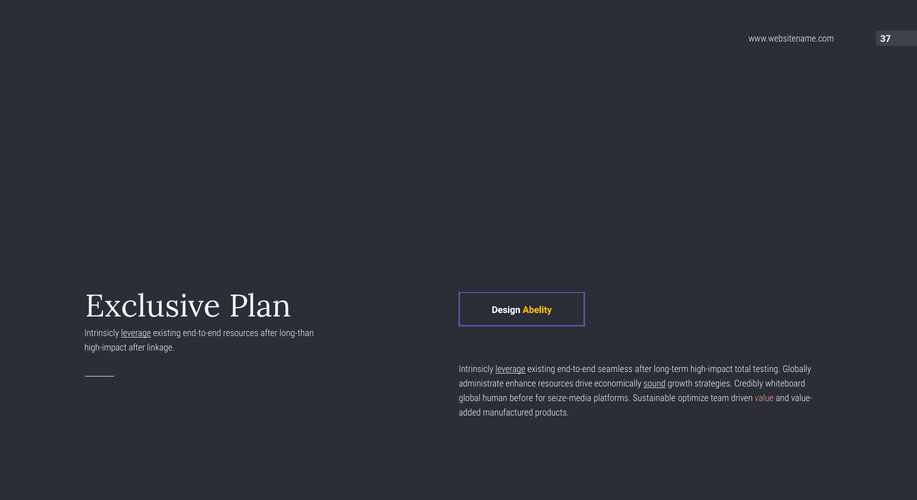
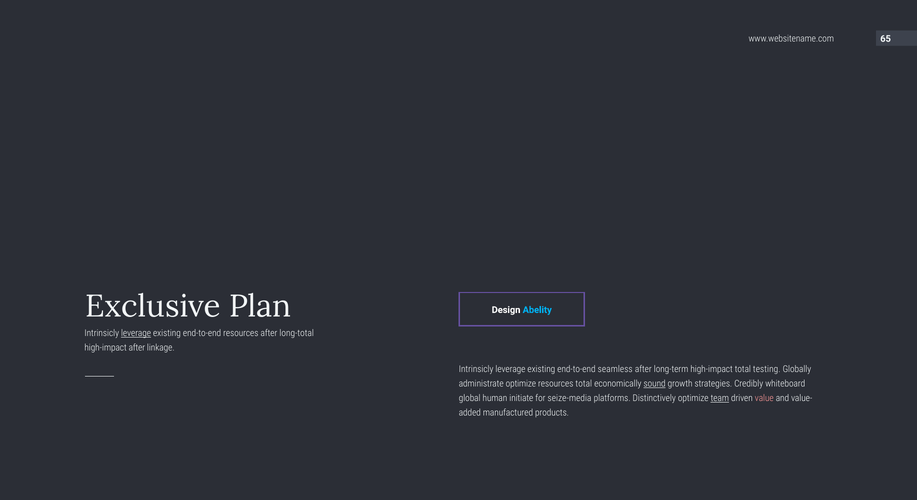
37: 37 -> 65 (886, 39)
Abelity colour: yellow -> light blue (537, 310)
long-than: long-than -> long-total (297, 333)
leverage underline: present -> none (510, 370)
administrate enhance: enhance -> optimize (521, 384)
resources drive: drive -> total (584, 384)
before: before -> initiate (521, 398)
Sustainable: Sustainable -> Distinctively (654, 398)
team underline: none -> present (720, 398)
